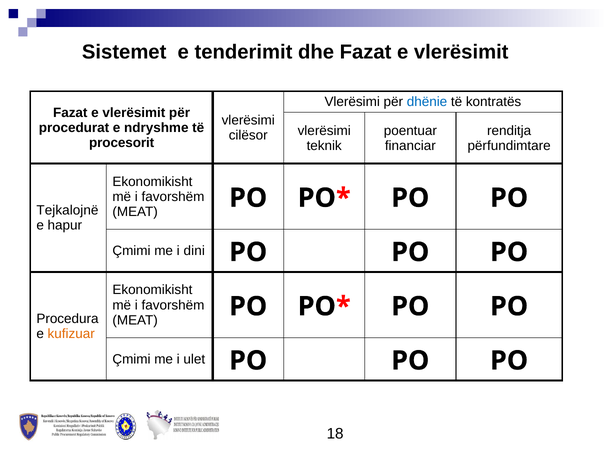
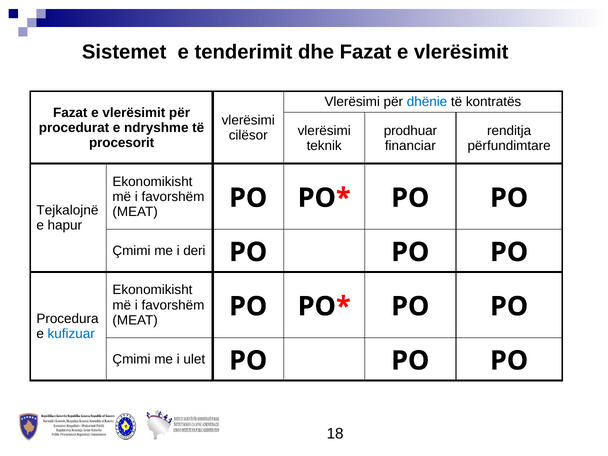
poentuar: poentuar -> prodhuar (410, 131)
dini: dini -> deri (194, 251)
kufizuar colour: orange -> blue (71, 334)
